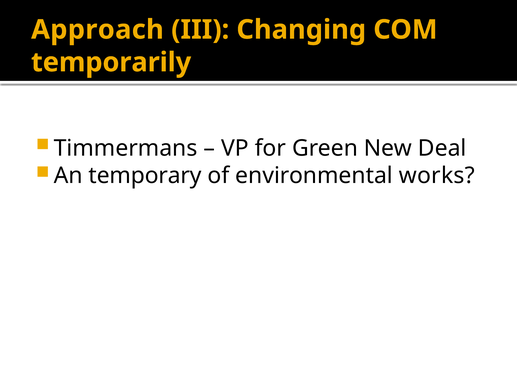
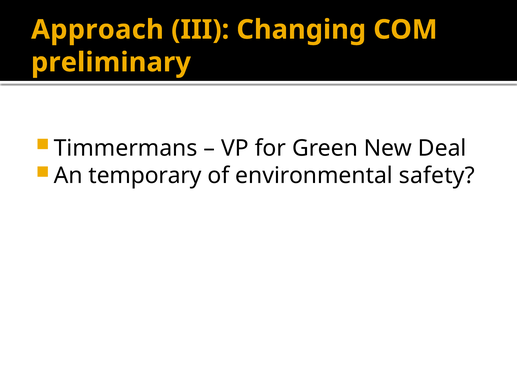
temporarily: temporarily -> preliminary (111, 62)
works: works -> safety (437, 176)
